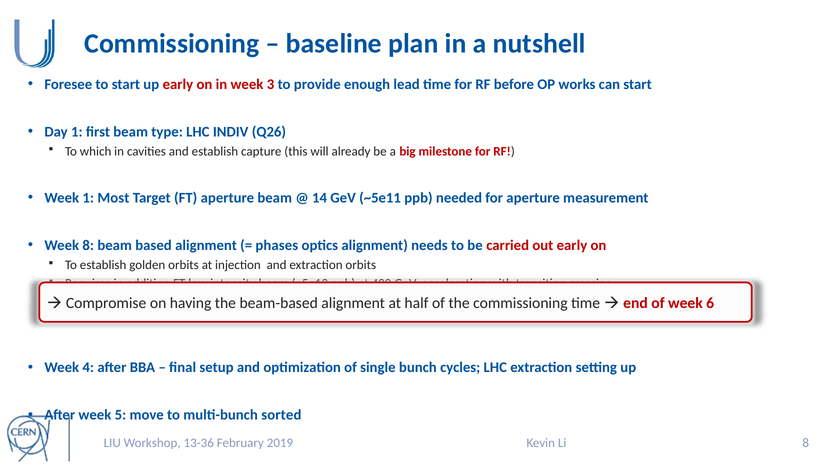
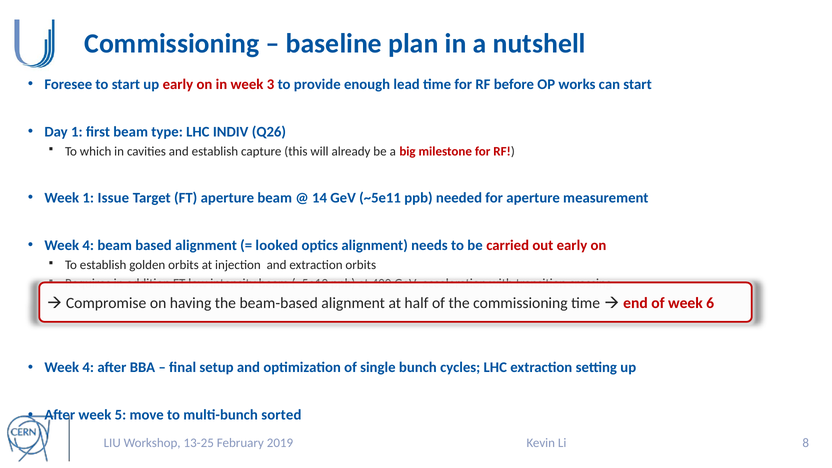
Most: Most -> Issue (113, 198)
8: 8 -> 4 (88, 245)
phases: phases -> looked (277, 245)
13-36: 13-36 -> 13-25 (199, 443)
